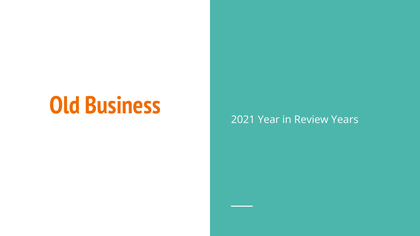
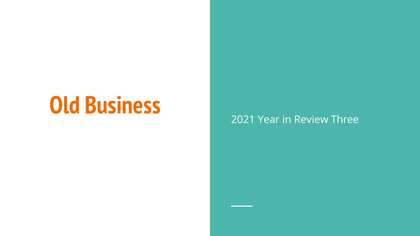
Years: Years -> Three (345, 120)
